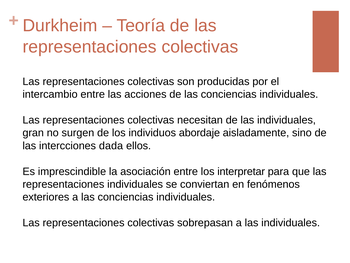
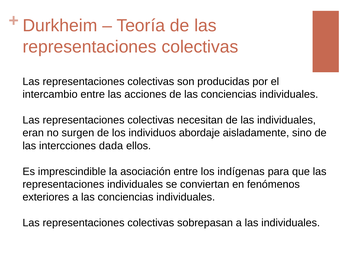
gran: gran -> eran (33, 133)
interpretar: interpretar -> indígenas (241, 171)
